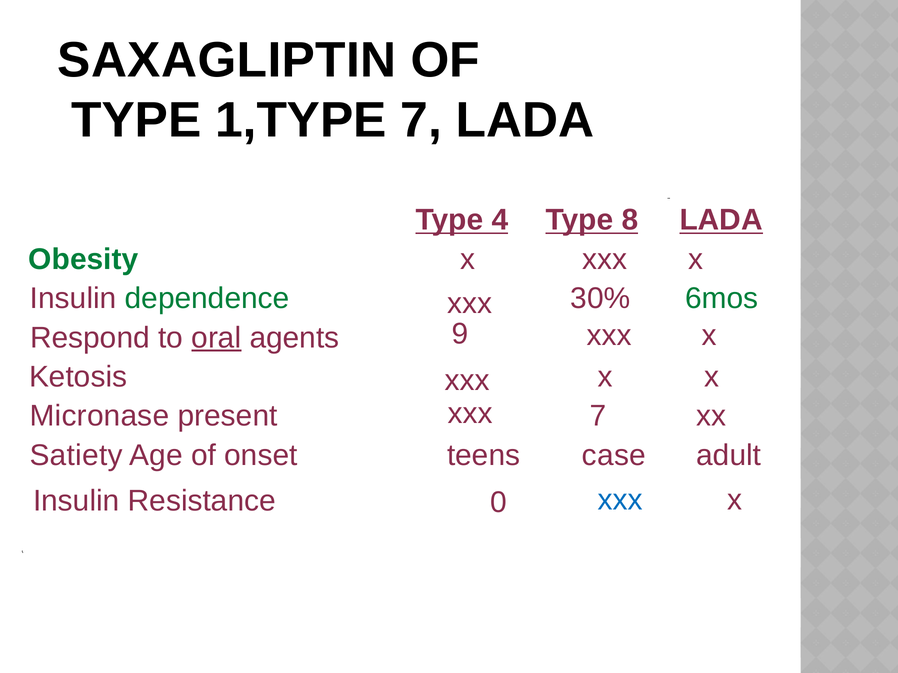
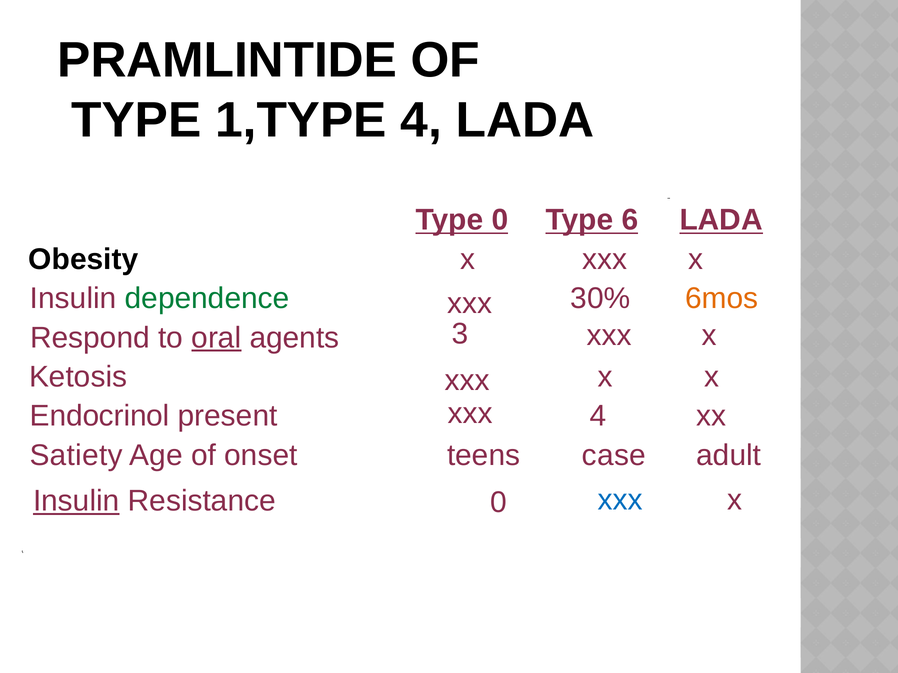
SAXAGLIPTIN: SAXAGLIPTIN -> PRAMLINTIDE (227, 60)
1,TYPE 7: 7 -> 4 (421, 120)
Type 4: 4 -> 0 (500, 220)
8: 8 -> 6 (630, 220)
Obesity colour: green -> black (83, 259)
6mos colour: green -> orange (722, 299)
9: 9 -> 3 (460, 334)
Micronase: Micronase -> Endocrinol (100, 416)
xxx 7: 7 -> 4 (598, 416)
Insulin underline: none -> present (76, 501)
